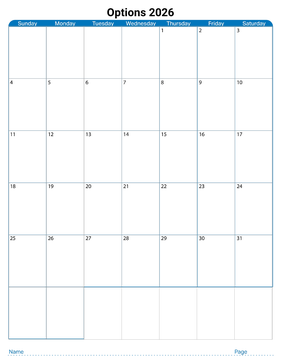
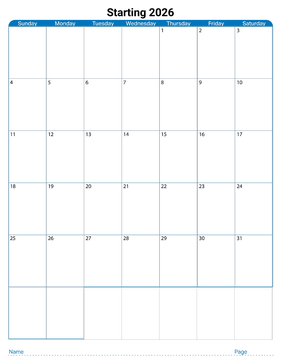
Options: Options -> Starting (127, 13)
